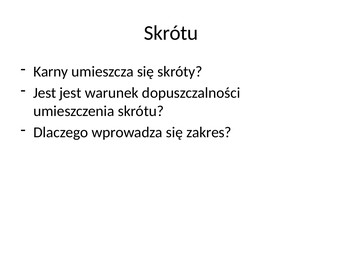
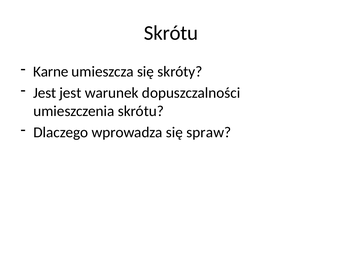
Karny: Karny -> Karne (51, 72)
zakres: zakres -> spraw (209, 133)
